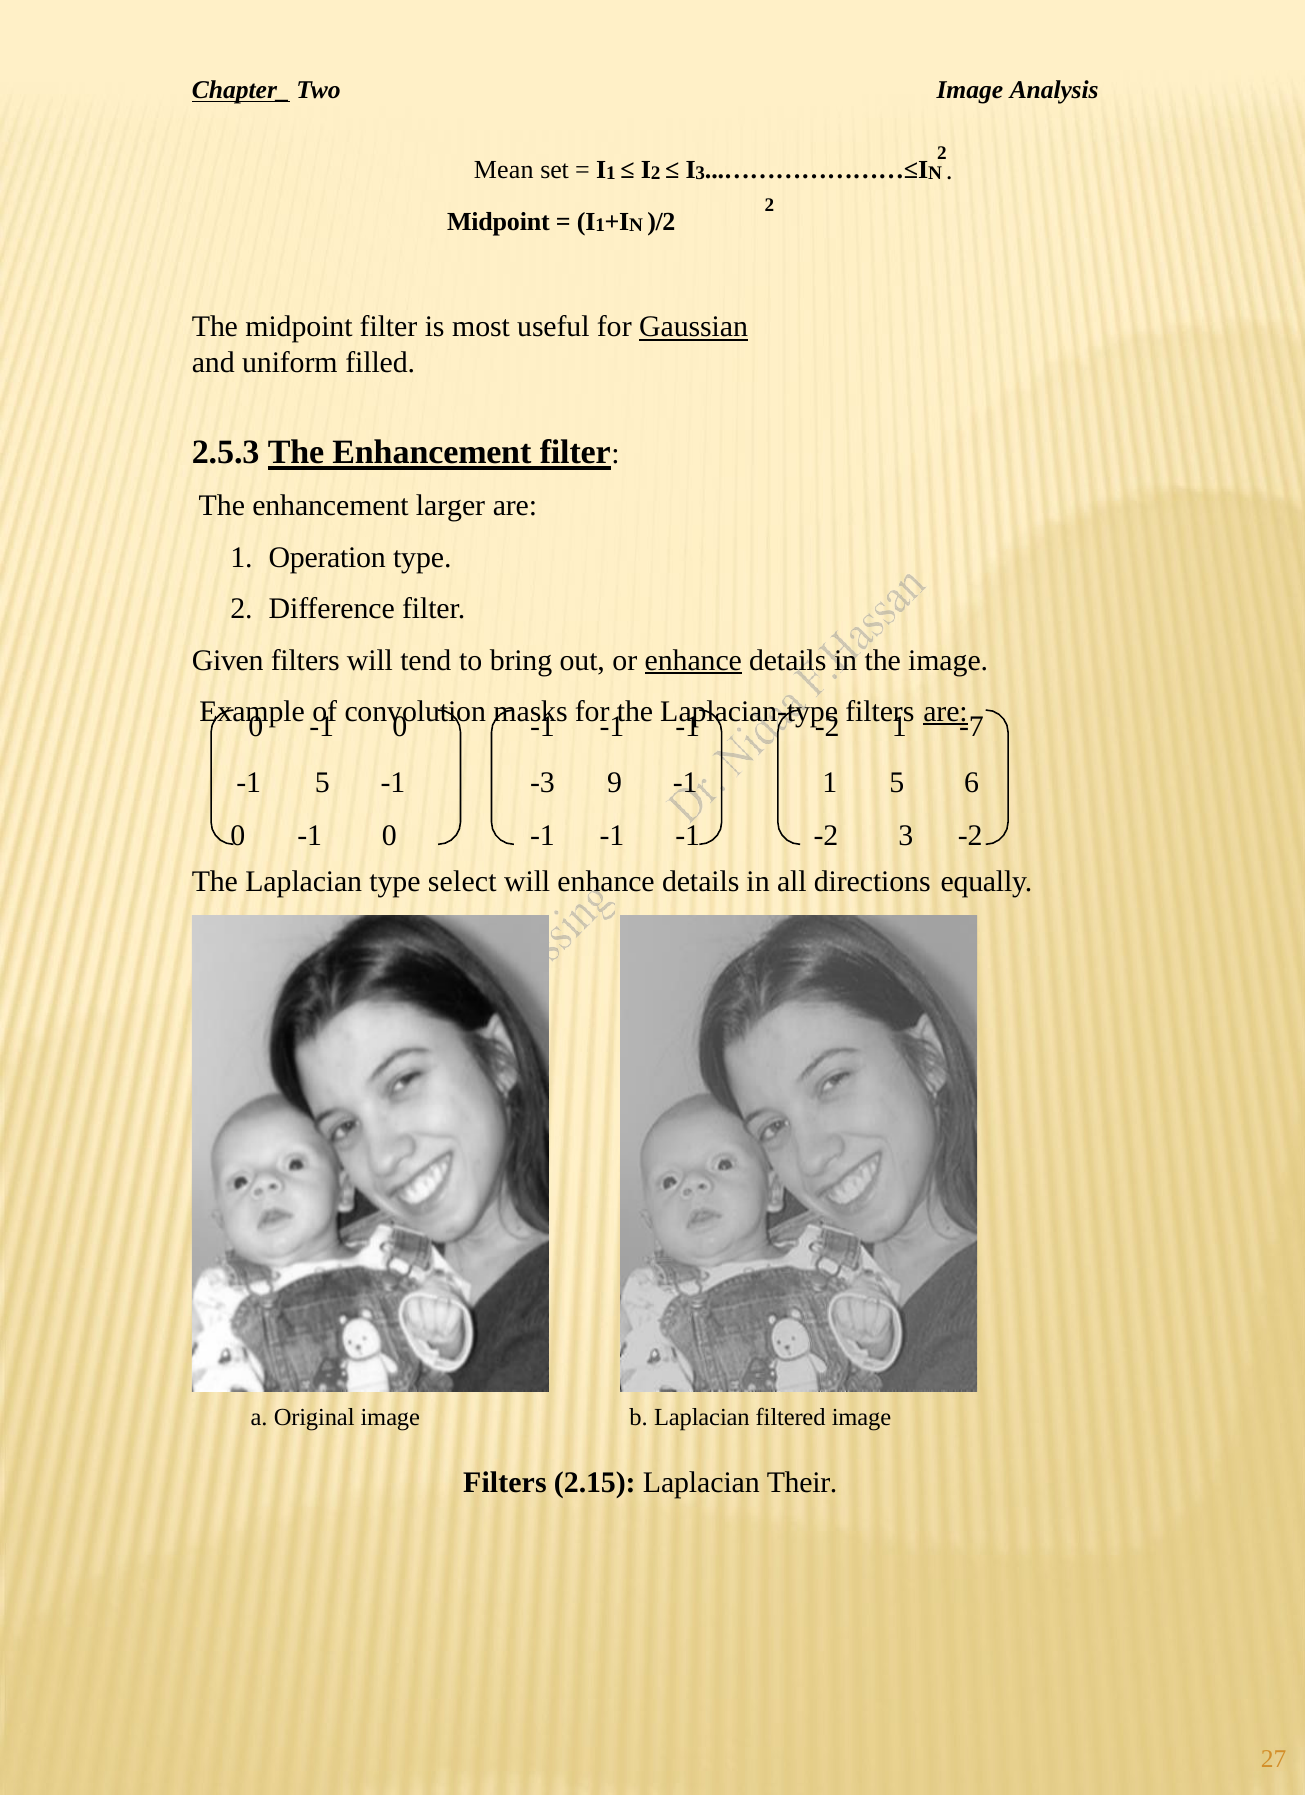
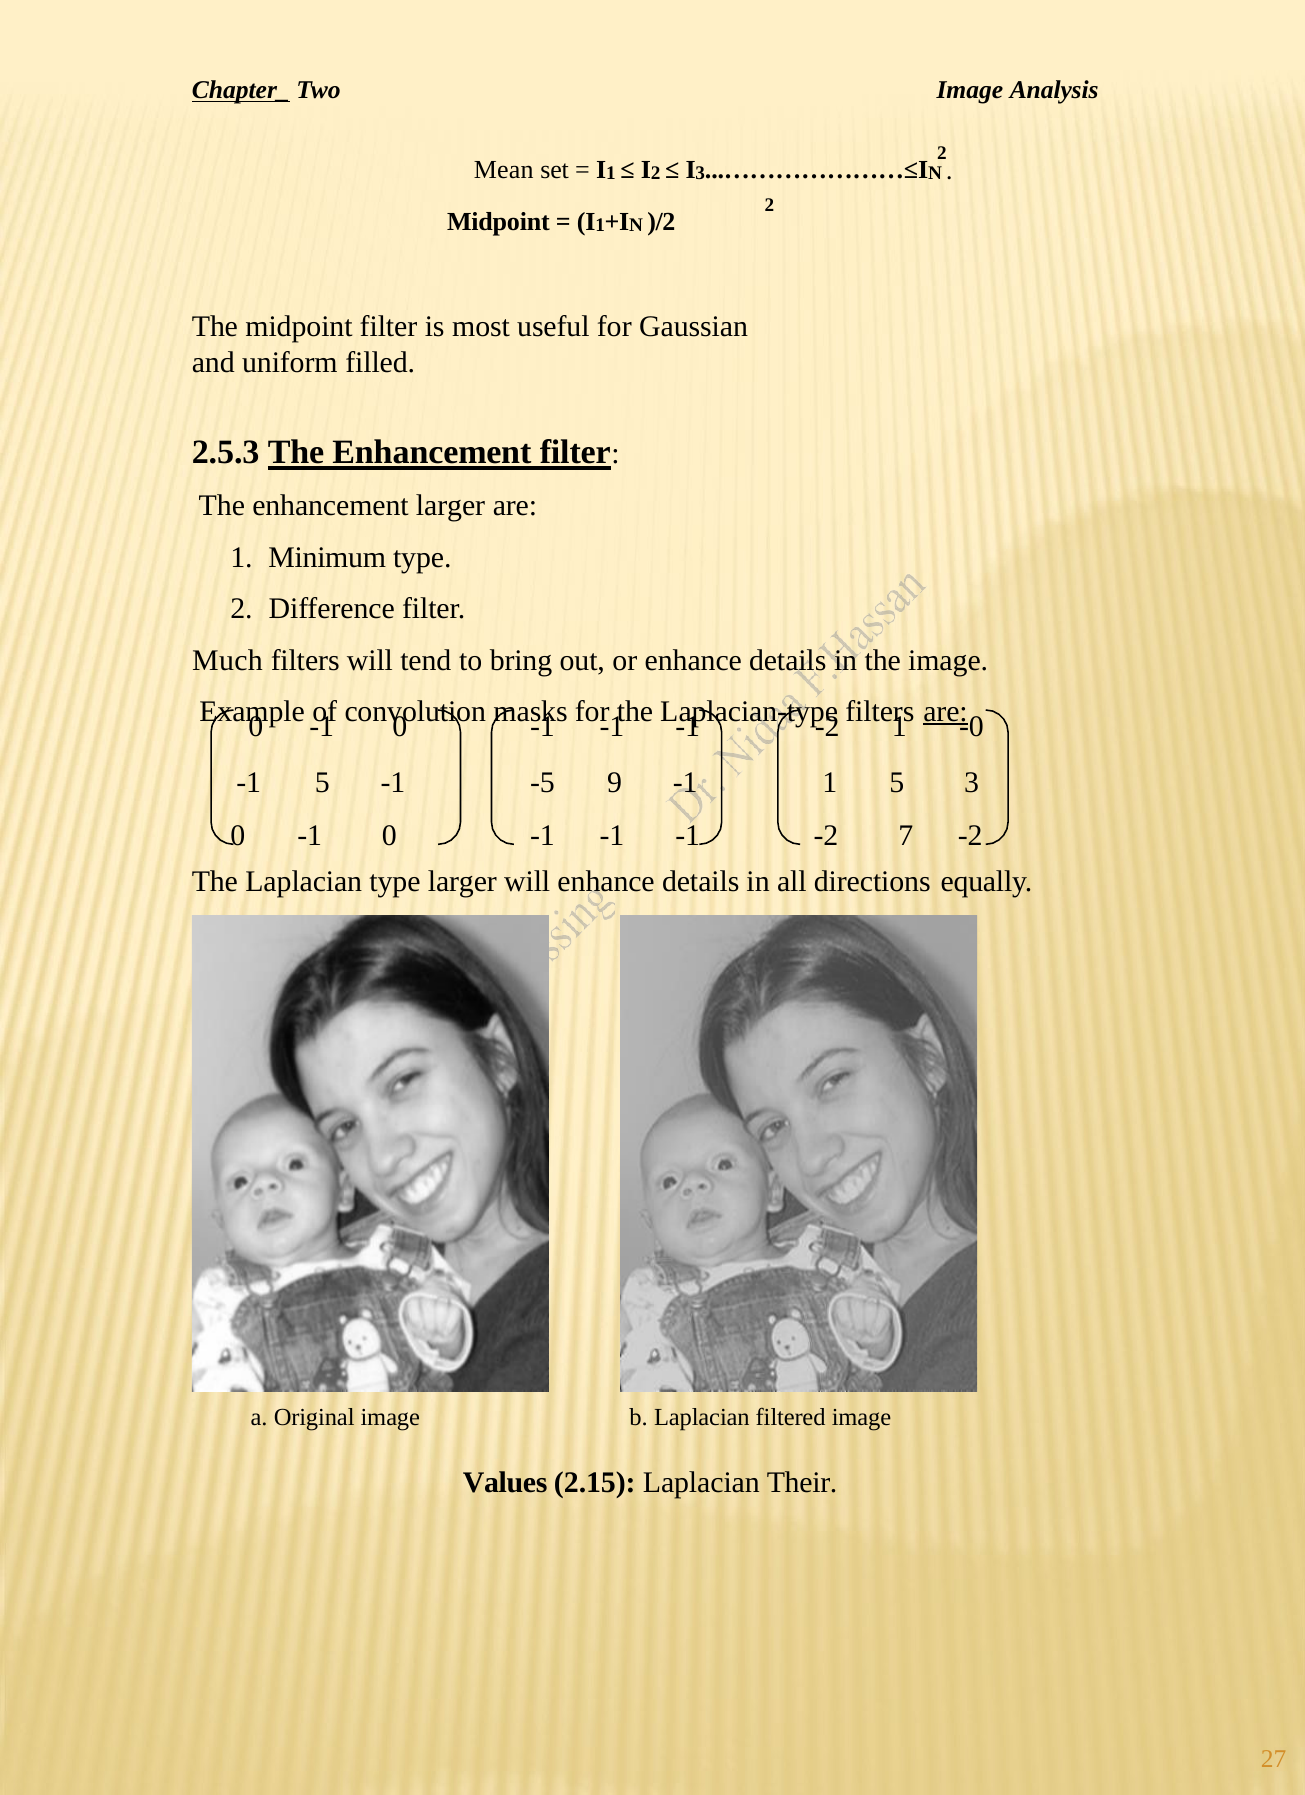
Gaussian underline: present -> none (694, 327)
Operation: Operation -> Minimum (327, 558)
Given: Given -> Much (227, 660)
enhance underline: present -> none (693, 660)
-7: -7 -> -0 (971, 727)
-3: -3 -> -5 (542, 783)
5 6: 6 -> 3 (972, 783)
-2 3: 3 -> 7 (906, 836)
type select: select -> larger (462, 882)
Filters: Filters -> Values (505, 1483)
